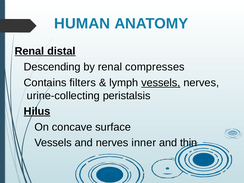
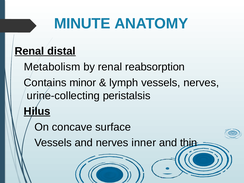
HUMAN: HUMAN -> MINUTE (82, 24)
Descending: Descending -> Metabolism (52, 67)
compresses: compresses -> reabsorption (155, 67)
filters: filters -> minor (83, 83)
vessels underline: present -> none (161, 83)
